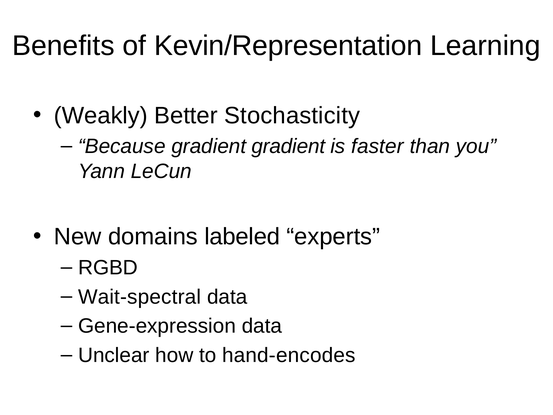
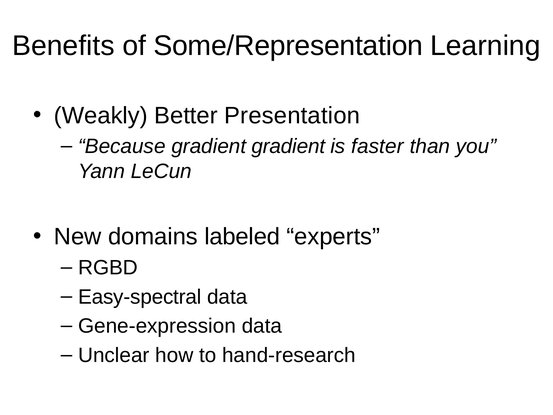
Kevin/Representation: Kevin/Representation -> Some/Representation (288, 46)
Stochasticity: Stochasticity -> Presentation (292, 115)
Wait-spectral: Wait-spectral -> Easy-spectral (140, 297)
hand-encodes: hand-encodes -> hand-research (289, 355)
